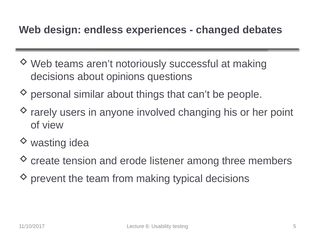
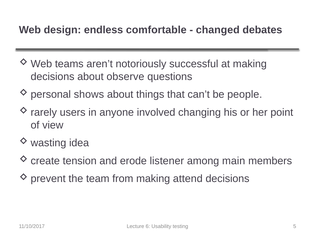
experiences: experiences -> comfortable (156, 30)
opinions: opinions -> observe (125, 76)
similar: similar -> shows (89, 94)
three: three -> main (234, 160)
typical: typical -> attend (188, 178)
